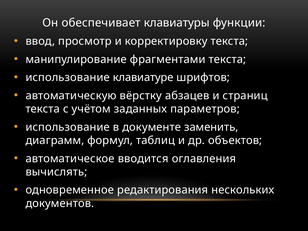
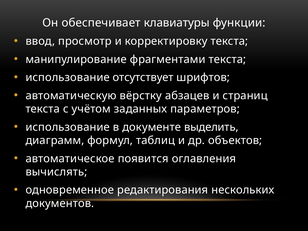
клавиатуре: клавиатуре -> отсутствует (143, 78)
заменить: заменить -> выделить (211, 127)
вводится: вводится -> появится (143, 159)
